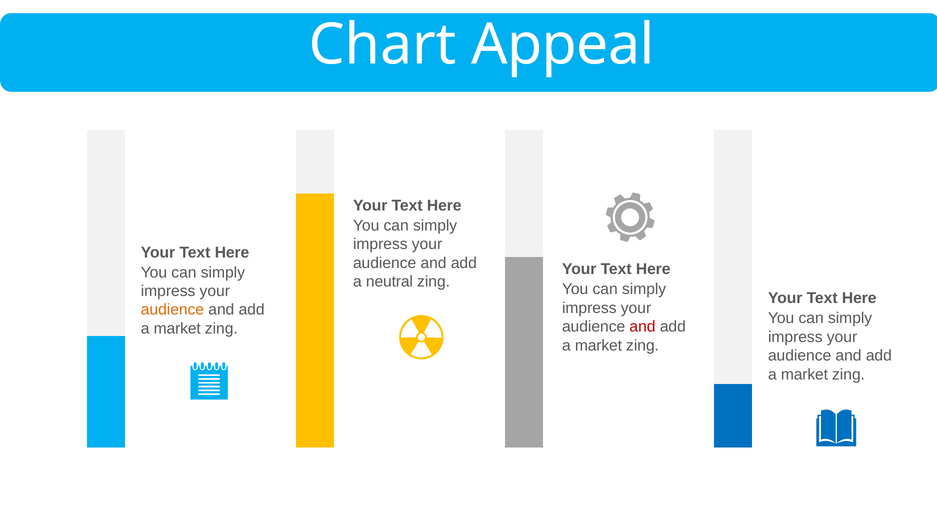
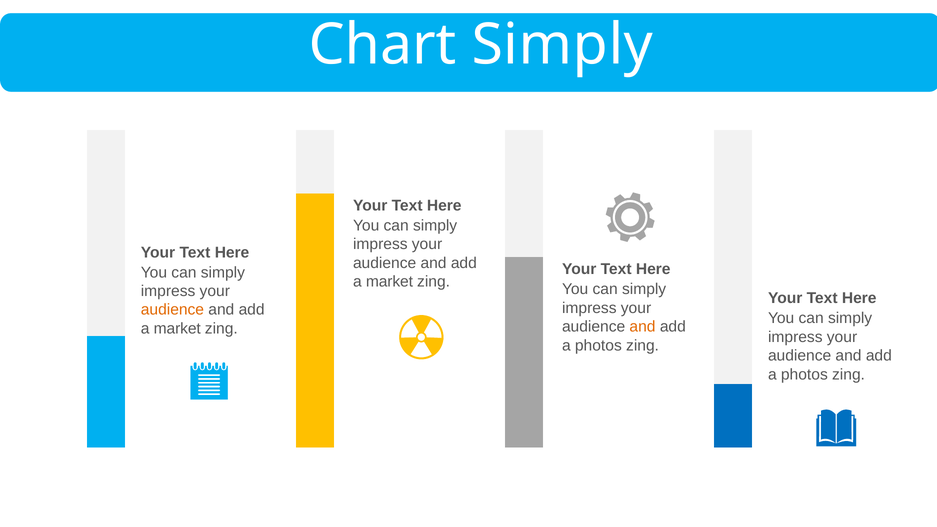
Chart Appeal: Appeal -> Simply (562, 45)
neutral: neutral -> market (389, 282)
and colour: red -> orange (642, 327)
market: market -> photos (598, 346)
market: market -> photos (804, 374)
